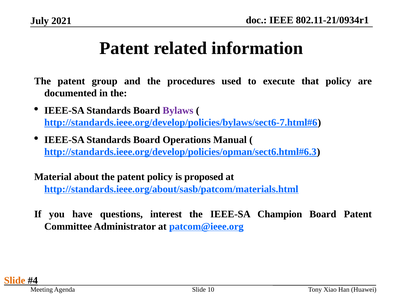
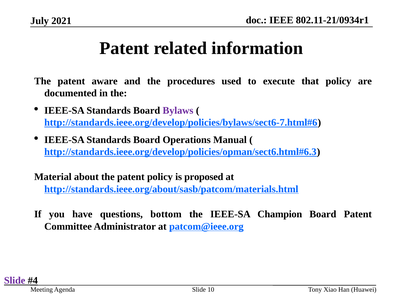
group: group -> aware (105, 81)
interest: interest -> bottom (166, 214)
Slide colour: orange -> purple (15, 281)
